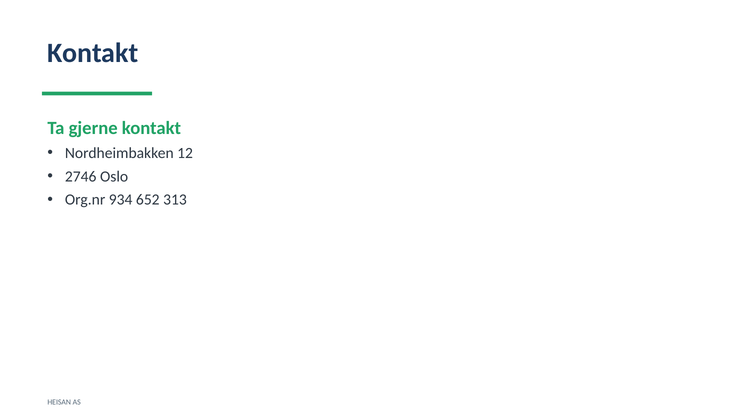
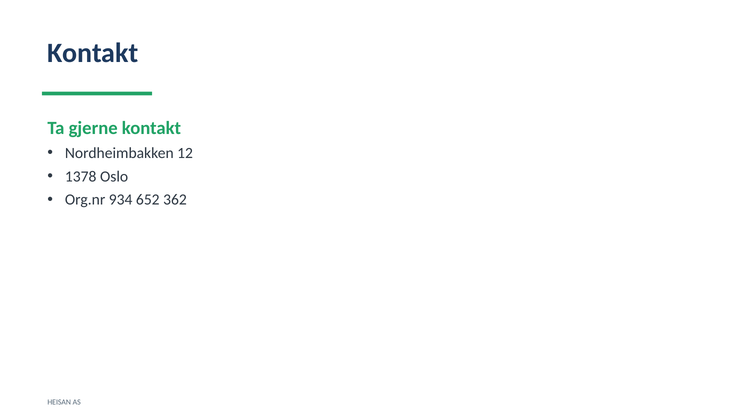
2746: 2746 -> 1378 (81, 177)
313: 313 -> 362 (175, 200)
